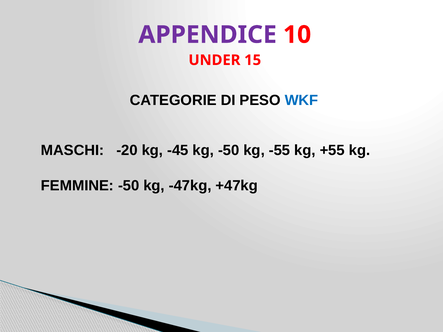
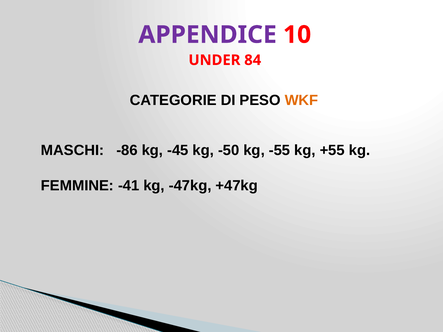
15: 15 -> 84 (253, 60)
WKF colour: blue -> orange (301, 101)
-20: -20 -> -86 (127, 150)
FEMMINE -50: -50 -> -41 (129, 186)
